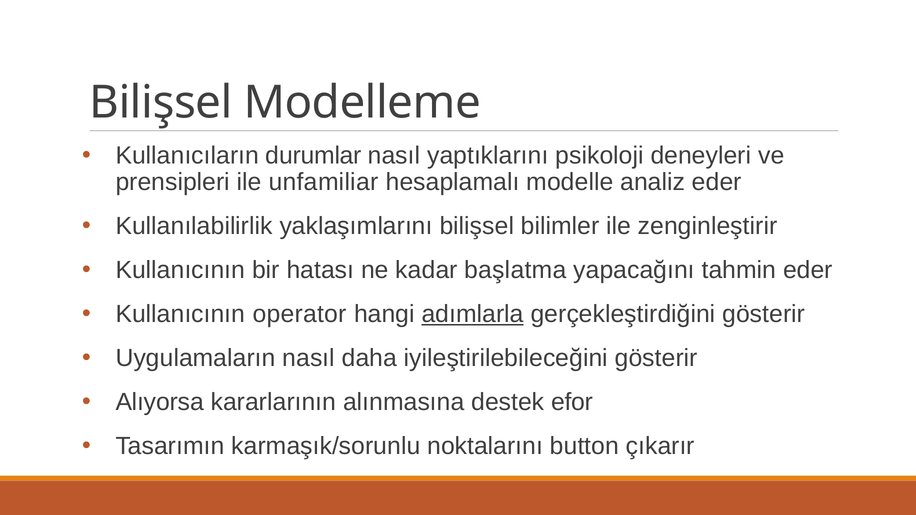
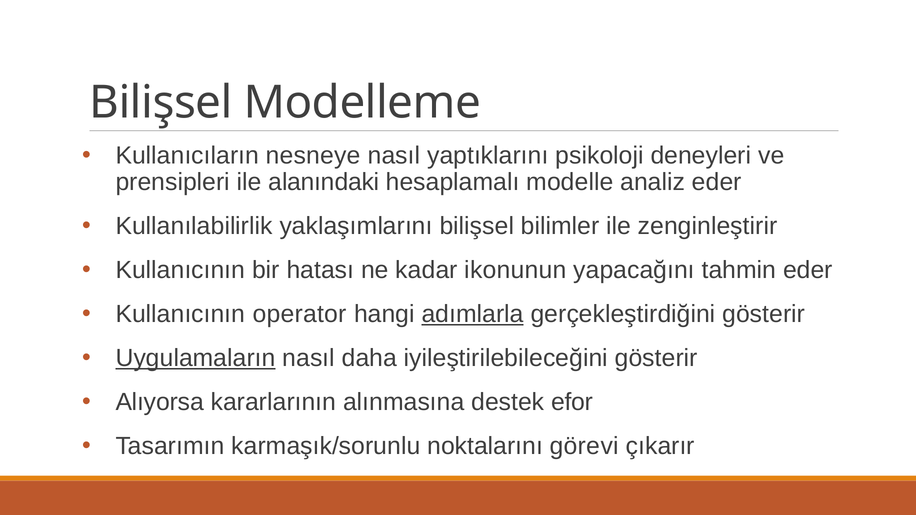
durumlar: durumlar -> nesneye (313, 155)
unfamiliar: unfamiliar -> alanındaki (324, 182)
başlatma: başlatma -> ikonunun (515, 270)
Uygulamaların underline: none -> present (196, 358)
button: button -> görevi (584, 446)
